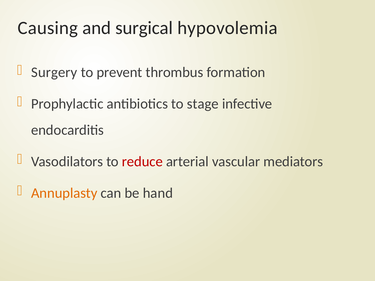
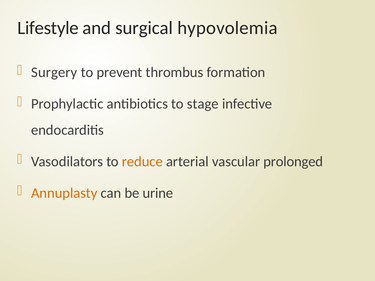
Causing: Causing -> Lifestyle (48, 28)
reduce colour: red -> orange (142, 162)
mediators: mediators -> prolonged (293, 162)
hand: hand -> urine (158, 193)
